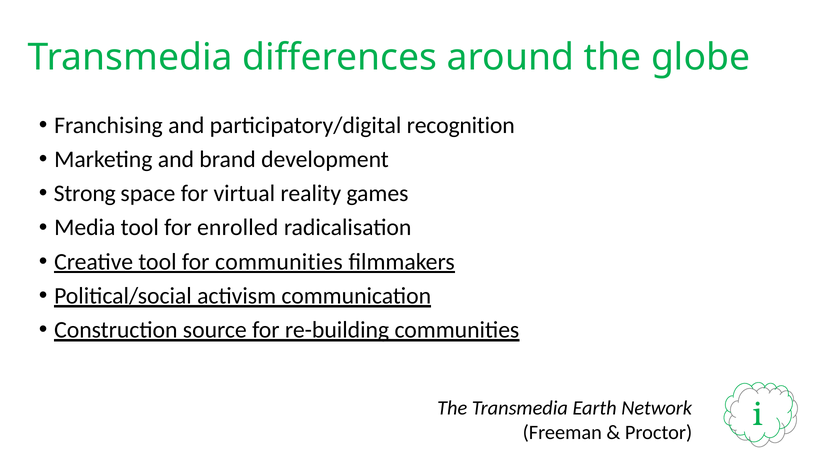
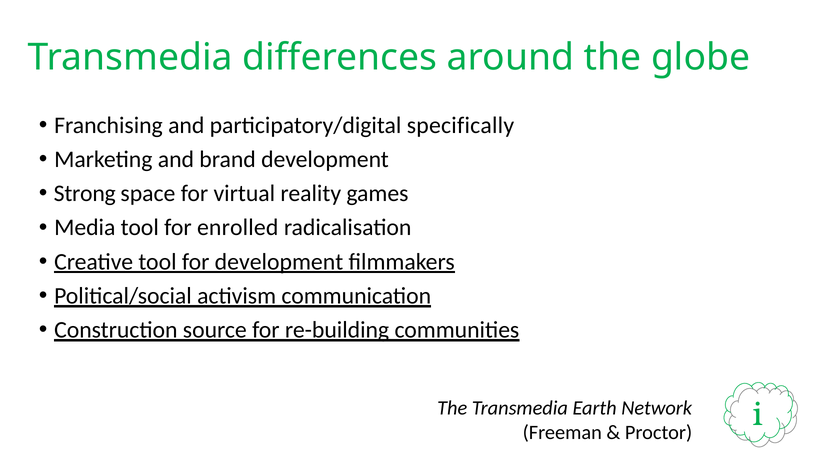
recognition: recognition -> specifically (461, 125)
for communities: communities -> development (279, 262)
